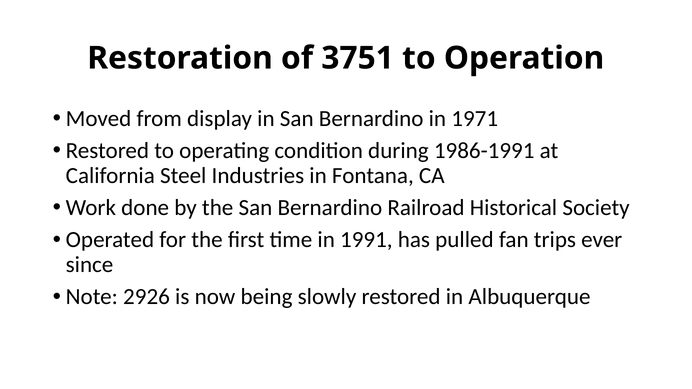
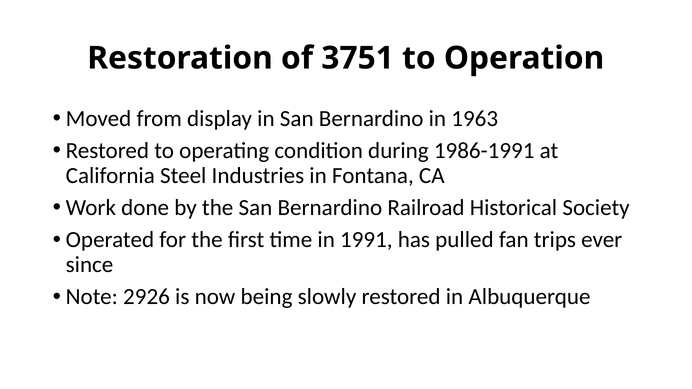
1971: 1971 -> 1963 (475, 119)
